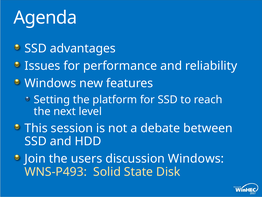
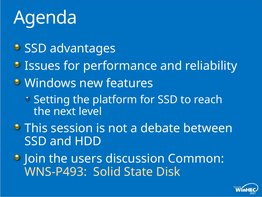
discussion Windows: Windows -> Common (196, 158)
